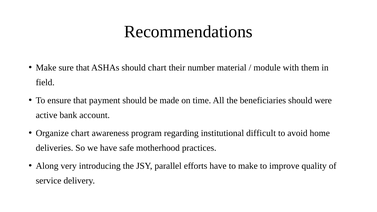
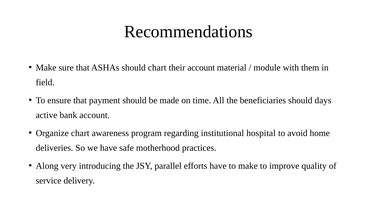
their number: number -> account (201, 68)
were: were -> days (323, 100)
difficult: difficult -> hospital (261, 133)
